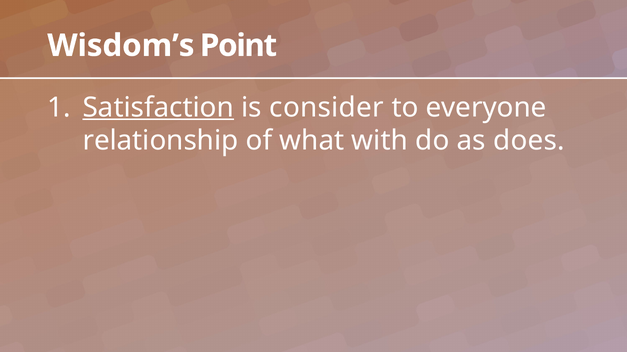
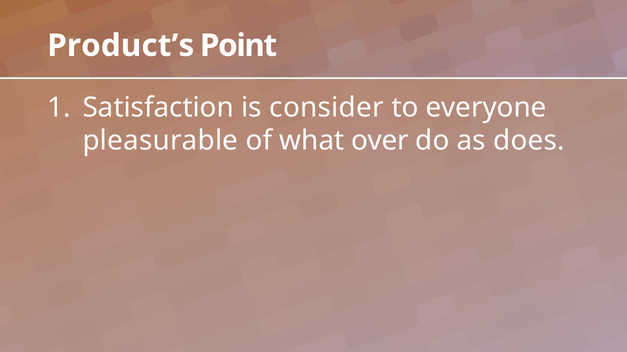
Wisdom’s: Wisdom’s -> Product’s (121, 46)
Satisfaction underline: present -> none (158, 108)
relationship: relationship -> pleasurable (160, 141)
with: with -> over (380, 141)
